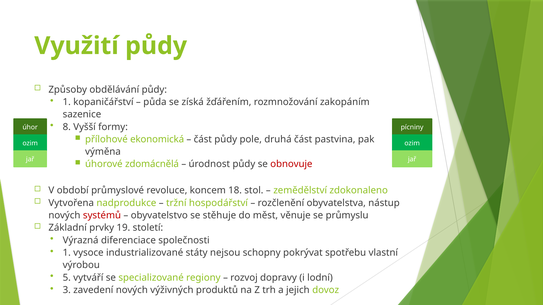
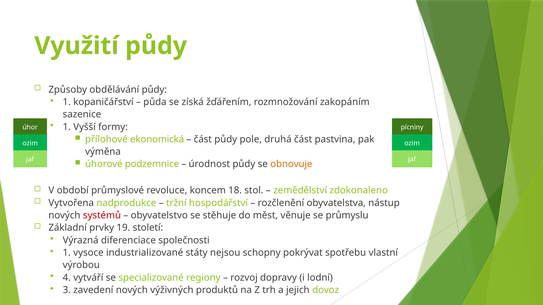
8: 8 -> 1 (67, 127)
zdomácnělá: zdomácnělá -> podzemnice (152, 164)
obnovuje colour: red -> orange (291, 164)
5: 5 -> 4 (67, 278)
